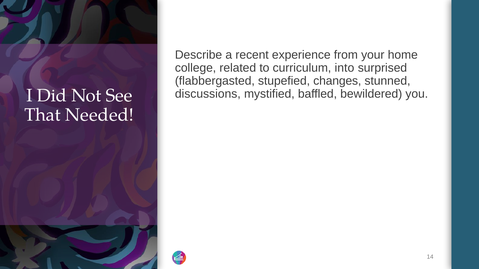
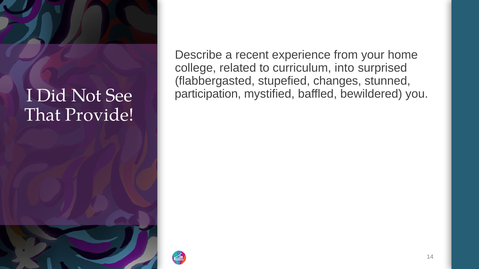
discussions: discussions -> participation (208, 94)
Needed: Needed -> Provide (100, 115)
